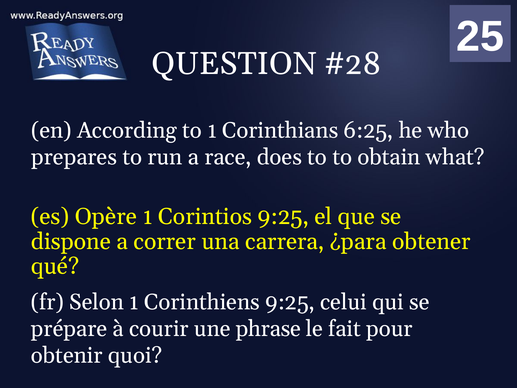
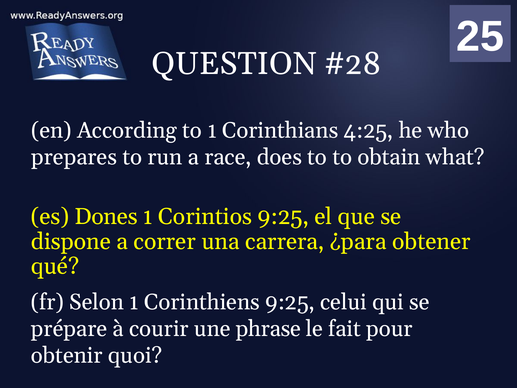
6:25: 6:25 -> 4:25 (368, 130)
Opère: Opère -> Dones (106, 217)
